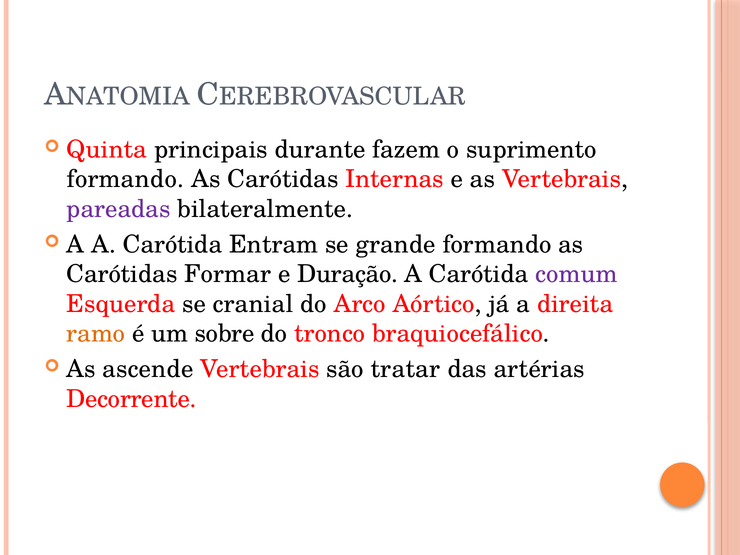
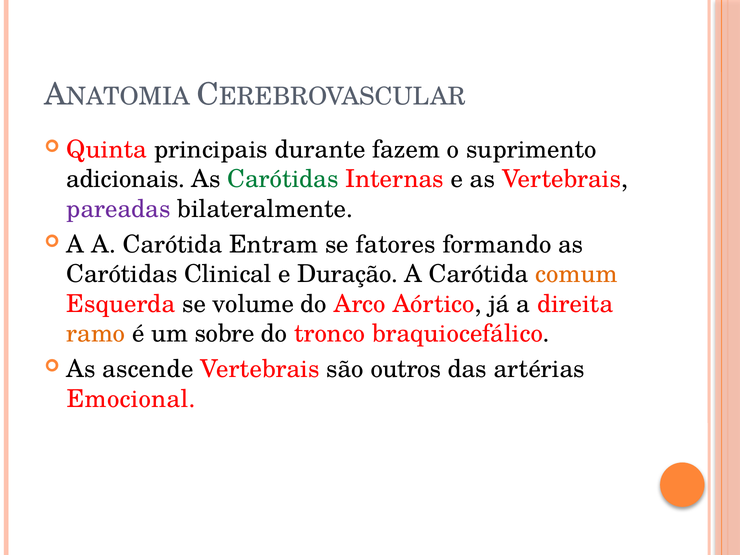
formando: formando -> adicionais (126, 179)
Carótidas colour: black -> green (283, 179)
grande: grande -> fatores (396, 245)
Formar: Formar -> Clinical (228, 274)
comum colour: purple -> orange (576, 274)
cranial: cranial -> volume (253, 304)
tratar: tratar -> outros (406, 369)
Decorrente: Decorrente -> Emocional (131, 399)
